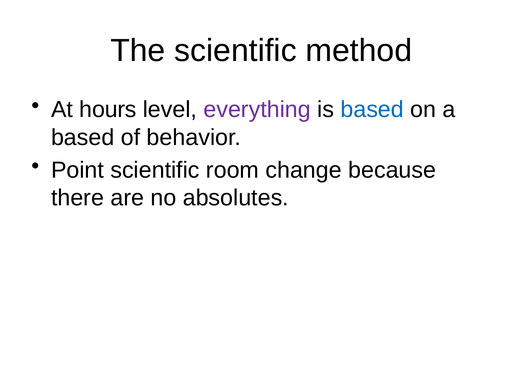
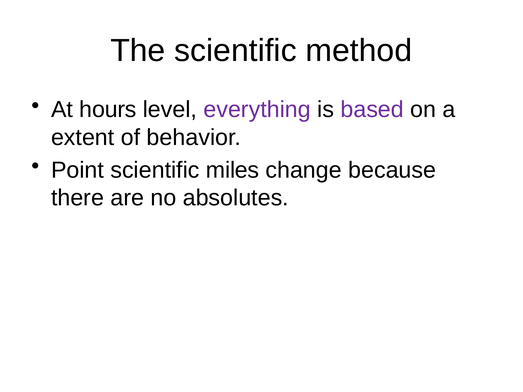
based colour: blue -> purple (372, 110)
based: based -> extent (83, 138)
room: room -> miles (233, 170)
